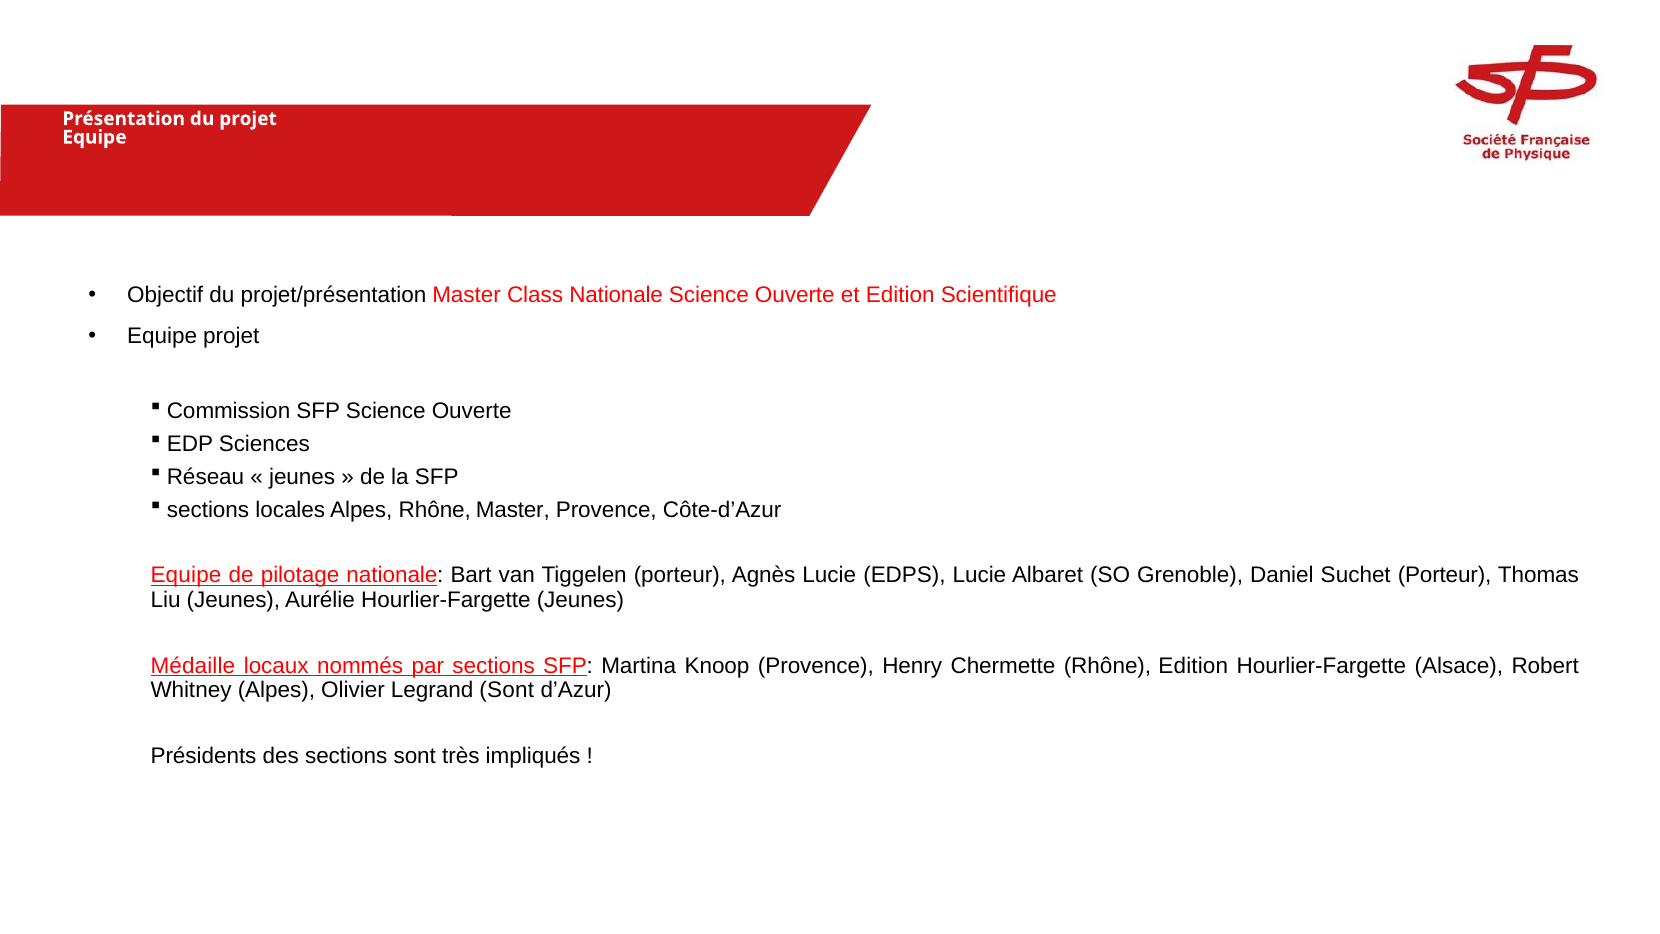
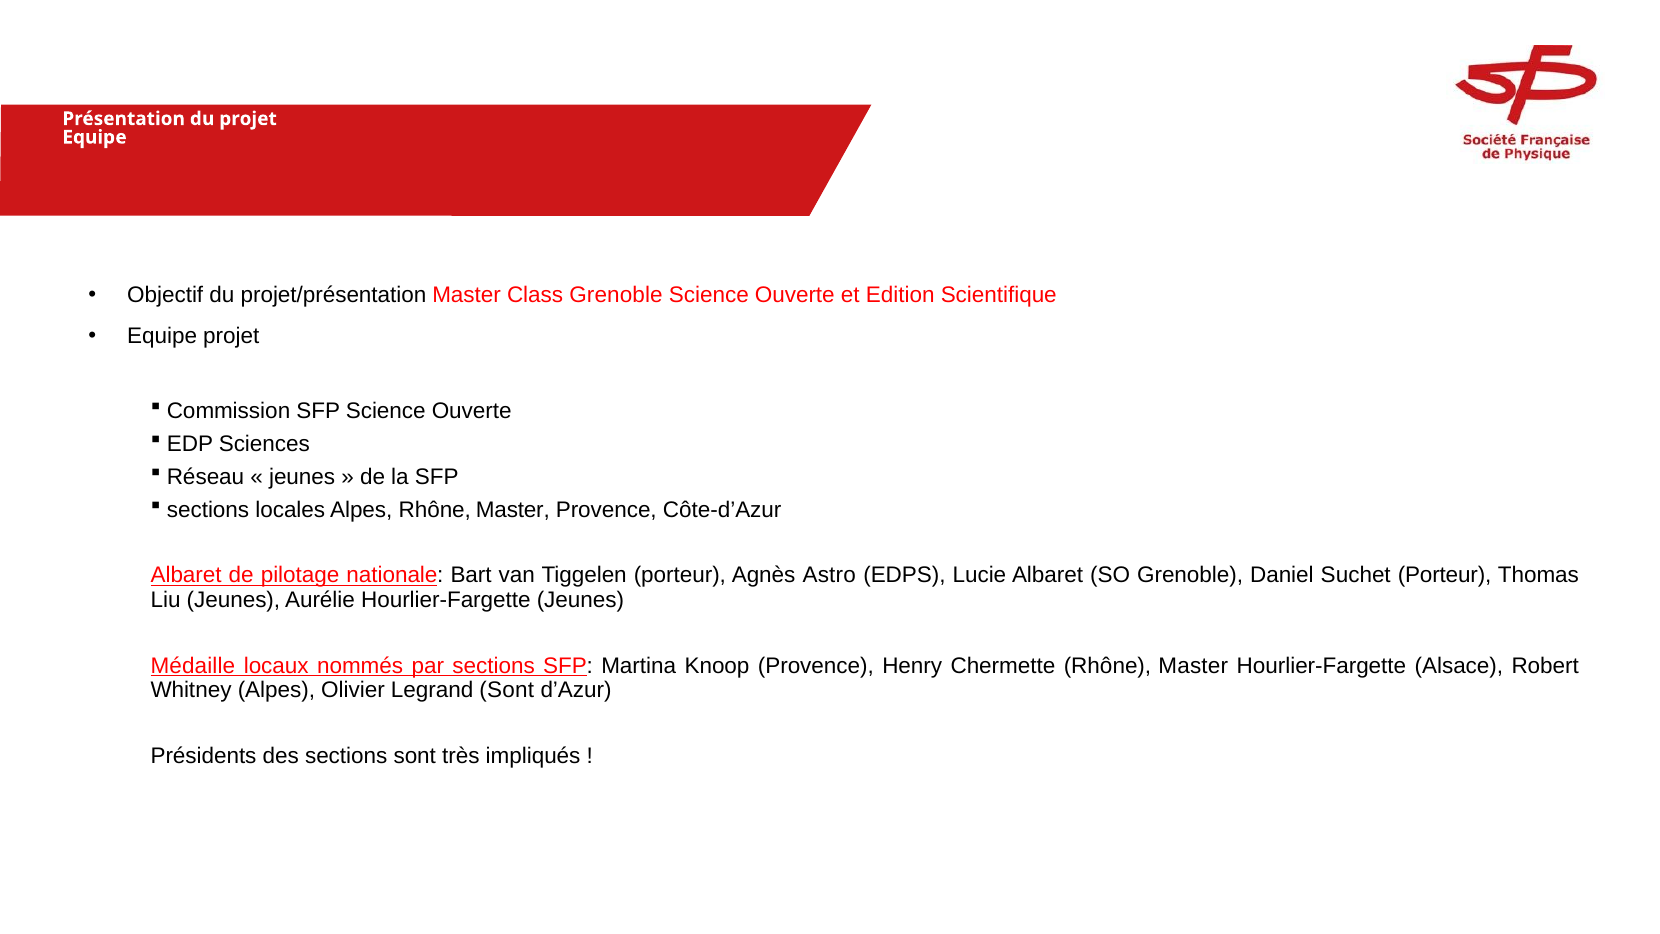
Class Nationale: Nationale -> Grenoble (616, 295)
Equipe: Equipe -> Albaret (186, 575)
Agnès Lucie: Lucie -> Astro (829, 575)
Chermette Rhône Edition: Edition -> Master (1193, 665)
